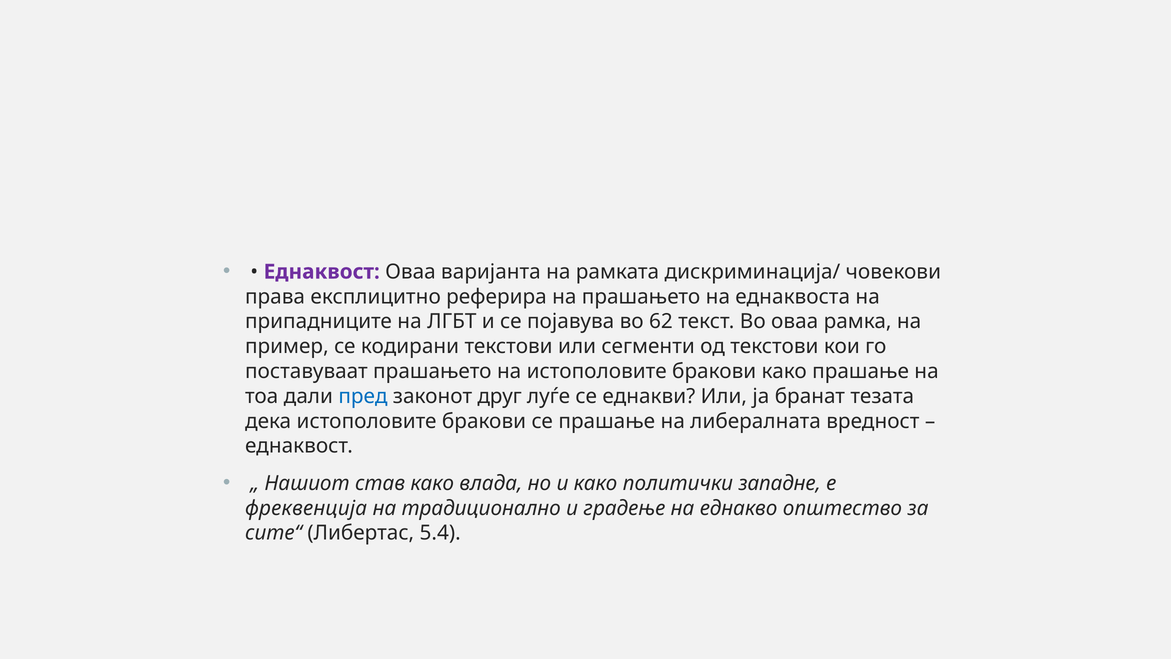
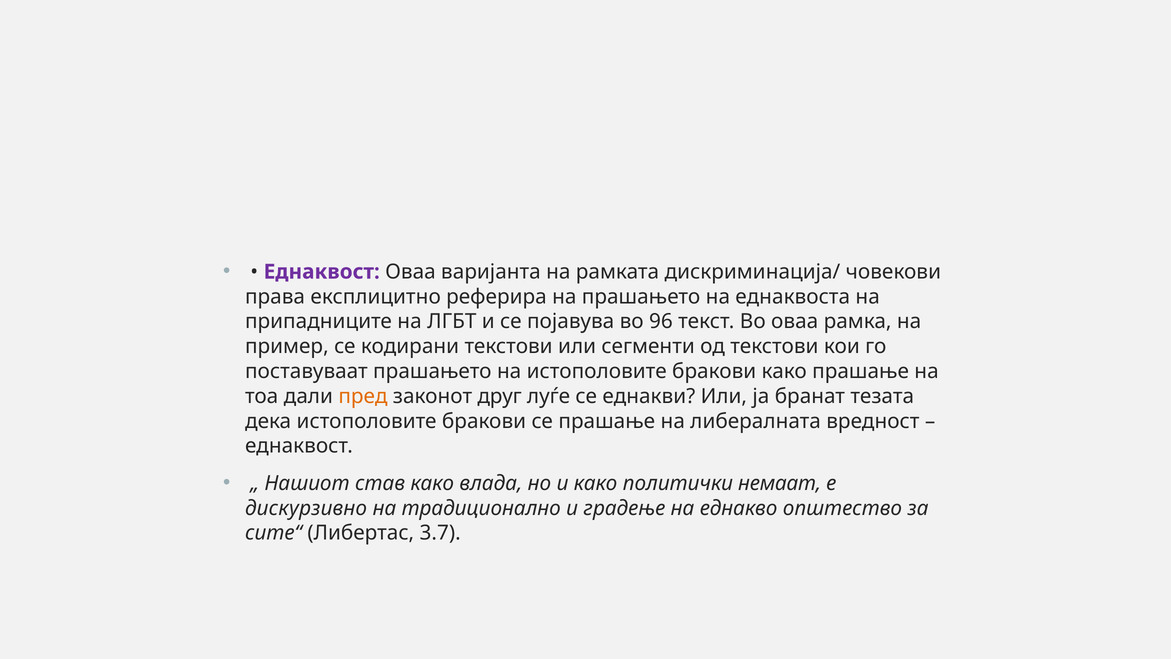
62: 62 -> 96 (661, 321)
пред colour: blue -> orange (363, 396)
западне: западне -> немаат (780, 483)
фреквенција: фреквенција -> дискурзивно (306, 508)
5.4: 5.4 -> 3.7 (440, 533)
